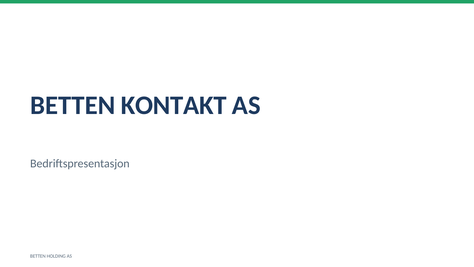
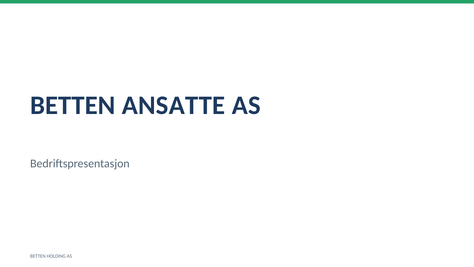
KONTAKT: KONTAKT -> ANSATTE (173, 105)
